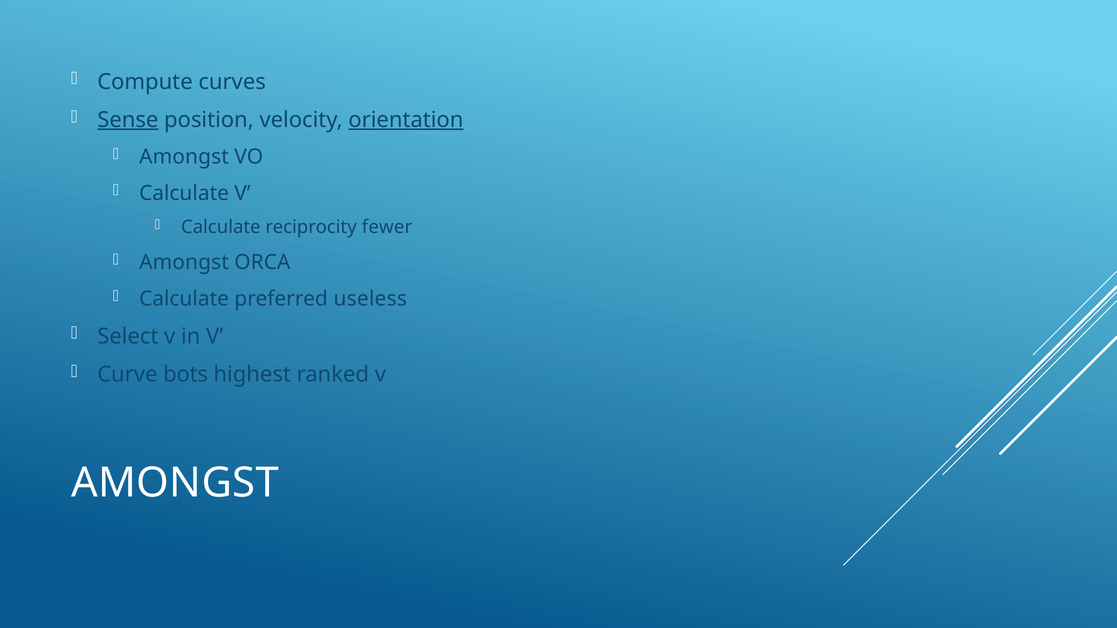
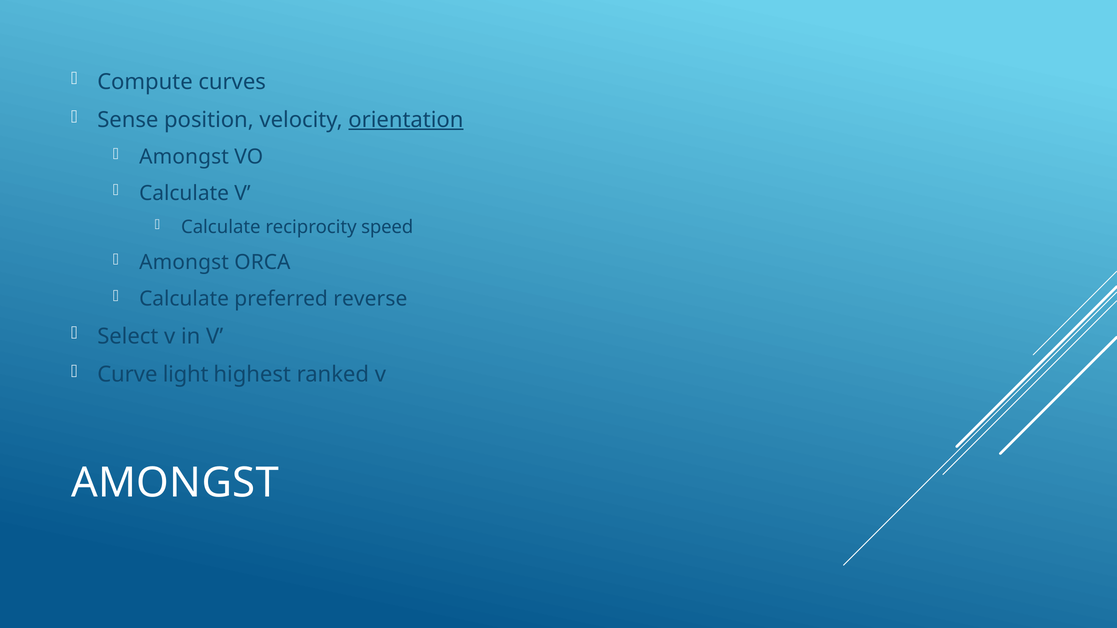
Sense underline: present -> none (128, 120)
fewer: fewer -> speed (387, 227)
useless: useless -> reverse (370, 299)
bots: bots -> light (186, 375)
